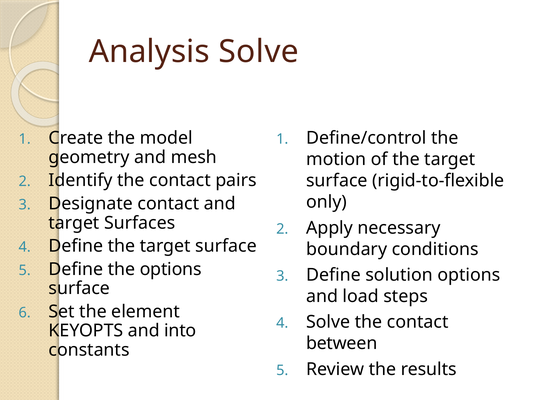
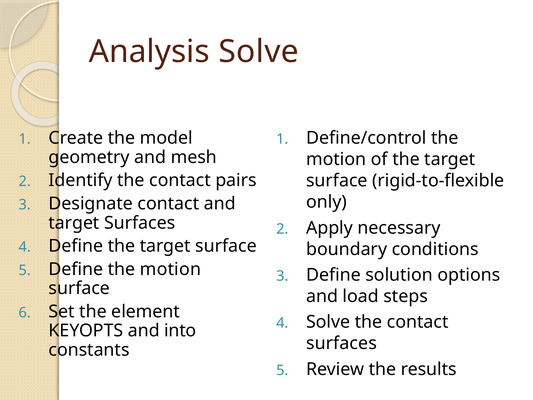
Define the options: options -> motion (170, 269)
between: between -> surfaces (342, 343)
